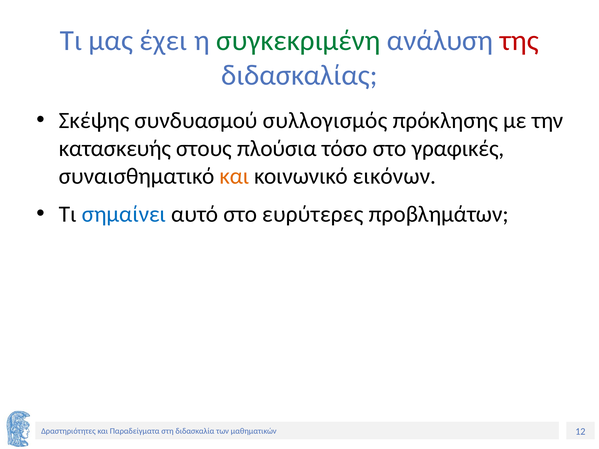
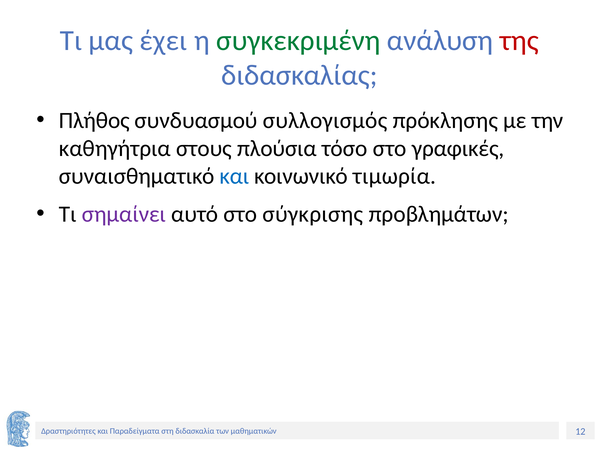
Σκέψης: Σκέψης -> Πλήθος (94, 121)
κατασκευής: κατασκευής -> καθηγήτρια (115, 148)
και colour: orange -> blue (234, 176)
εικόνων: εικόνων -> τιμωρία (394, 176)
σημαίνει colour: blue -> purple (124, 214)
ευρύτερες: ευρύτερες -> σύγκρισης (313, 214)
